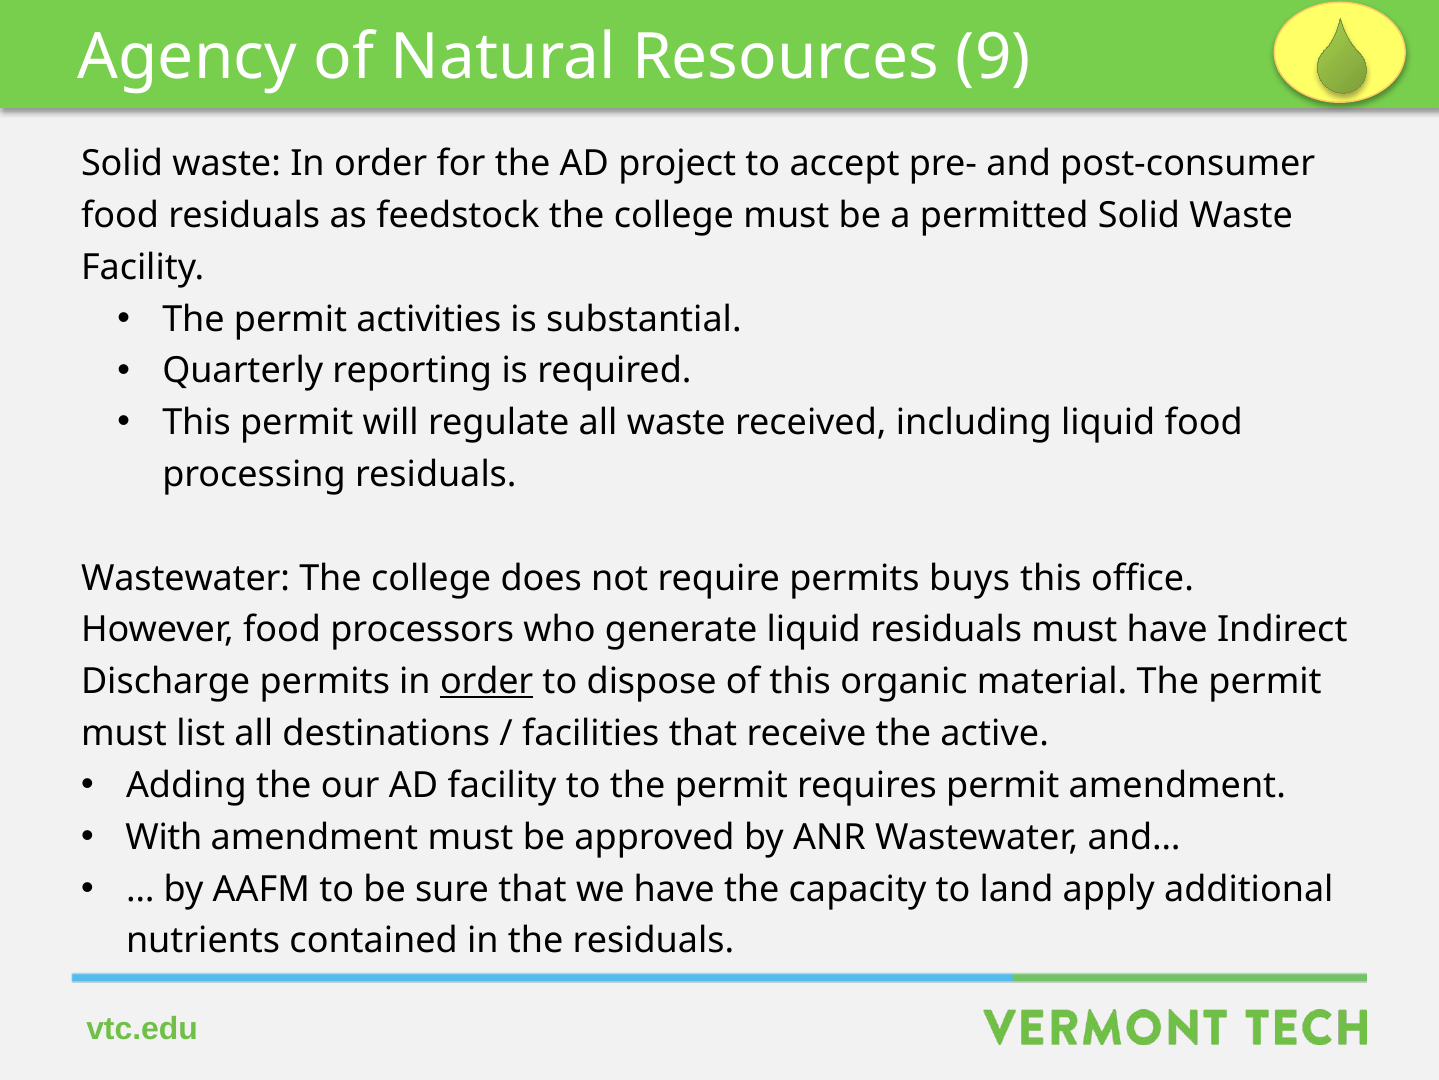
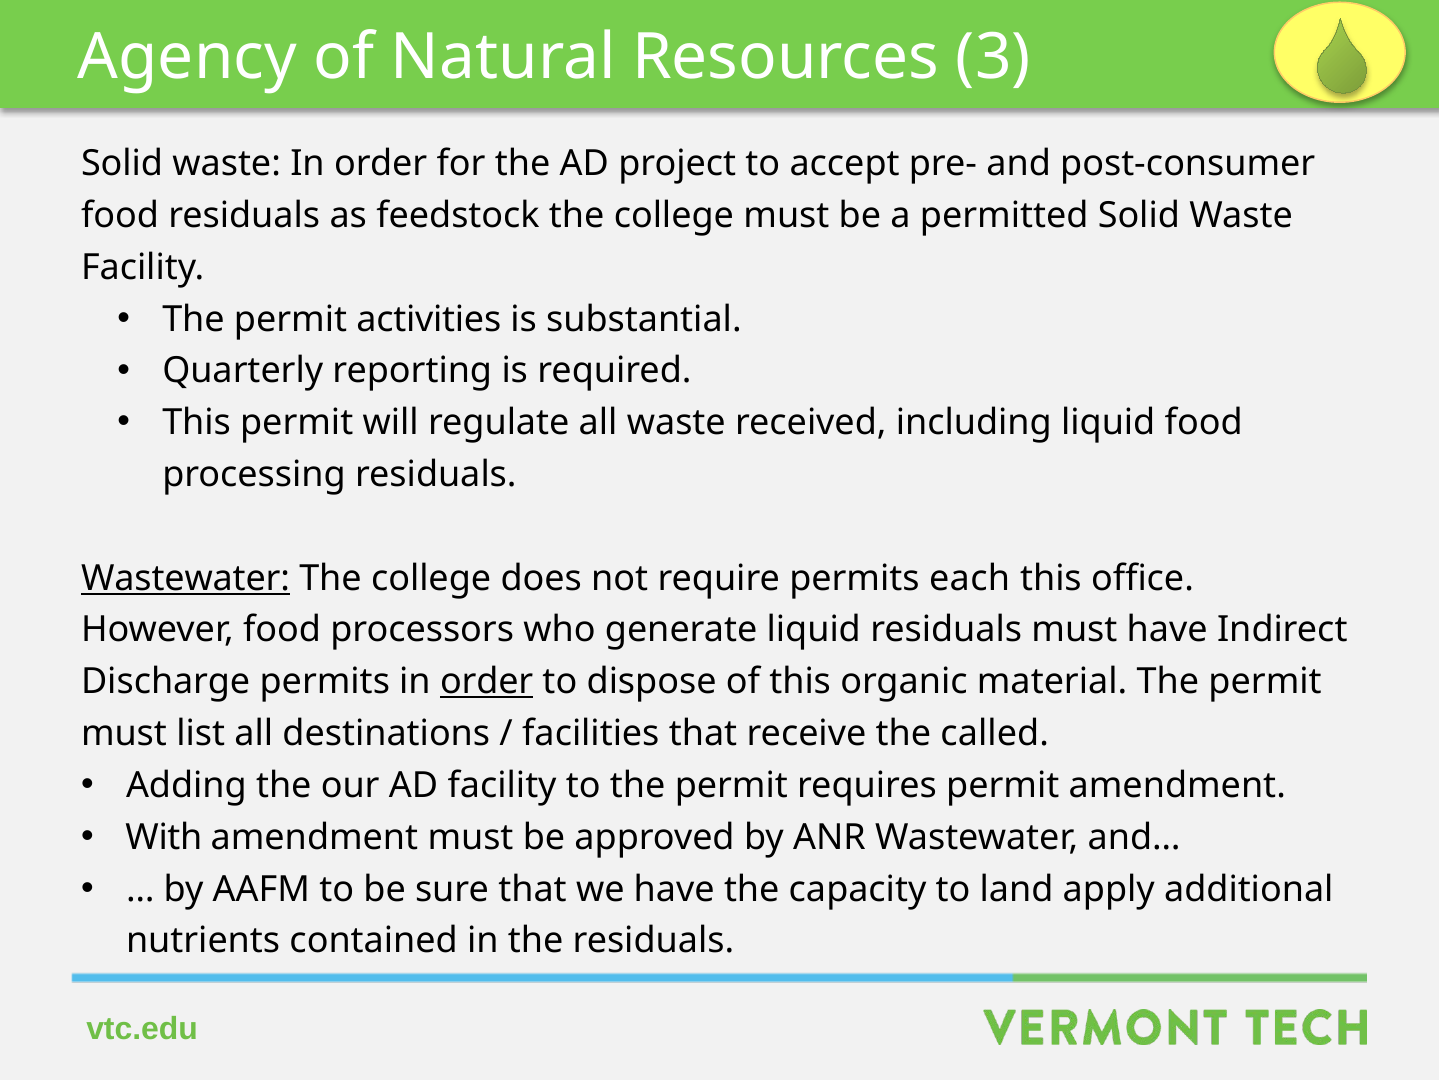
9: 9 -> 3 (993, 58)
Wastewater underline: none -> present (186, 578)
buys: buys -> each (970, 578)
active: active -> called (995, 733)
